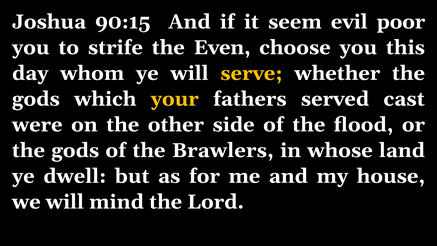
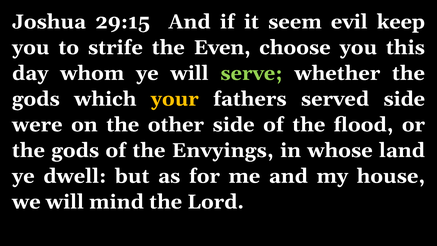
90:15: 90:15 -> 29:15 (123, 22)
poor: poor -> keep (401, 22)
serve colour: yellow -> light green (251, 73)
served cast: cast -> side (404, 99)
Brawlers: Brawlers -> Envyings (223, 150)
